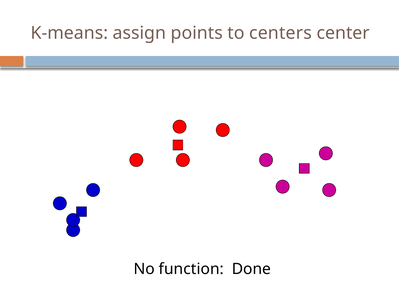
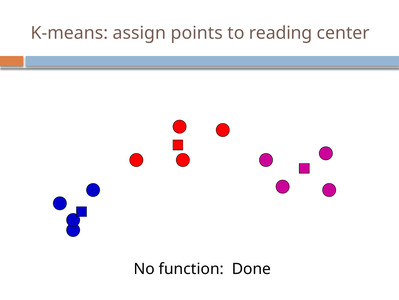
centers: centers -> reading (281, 33)
